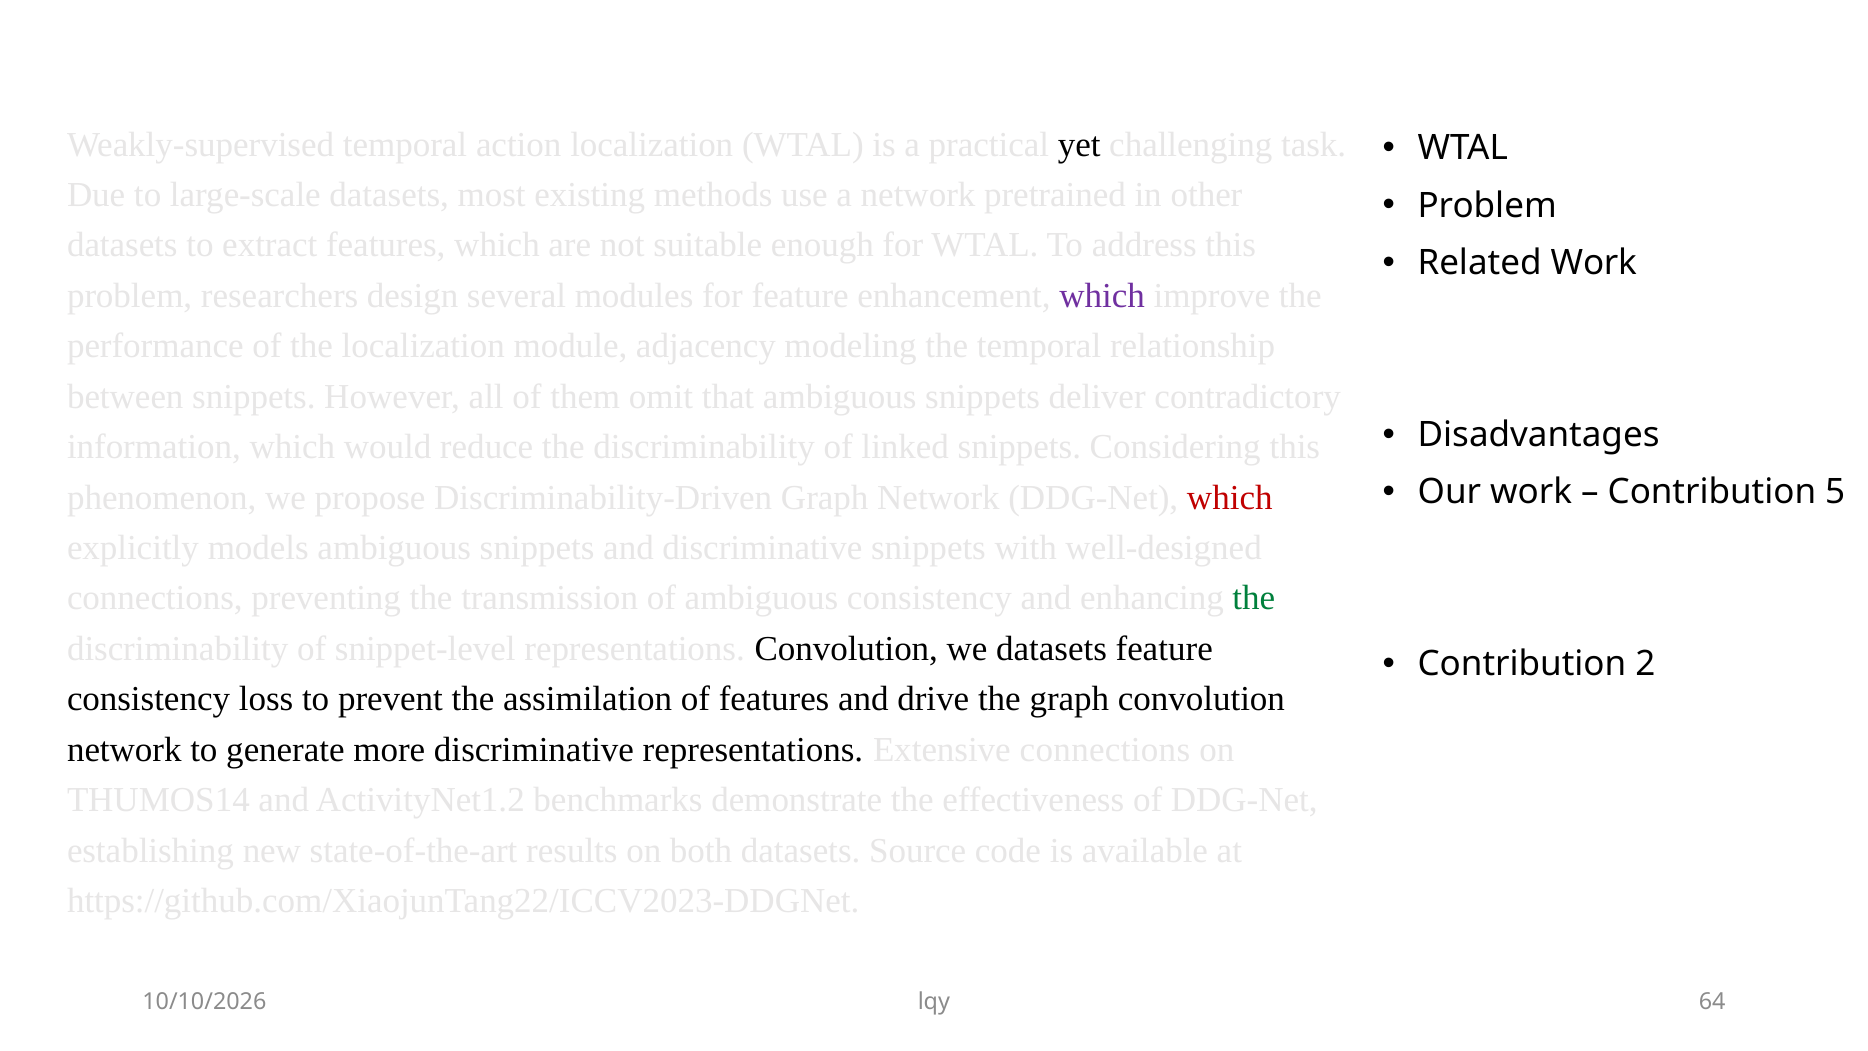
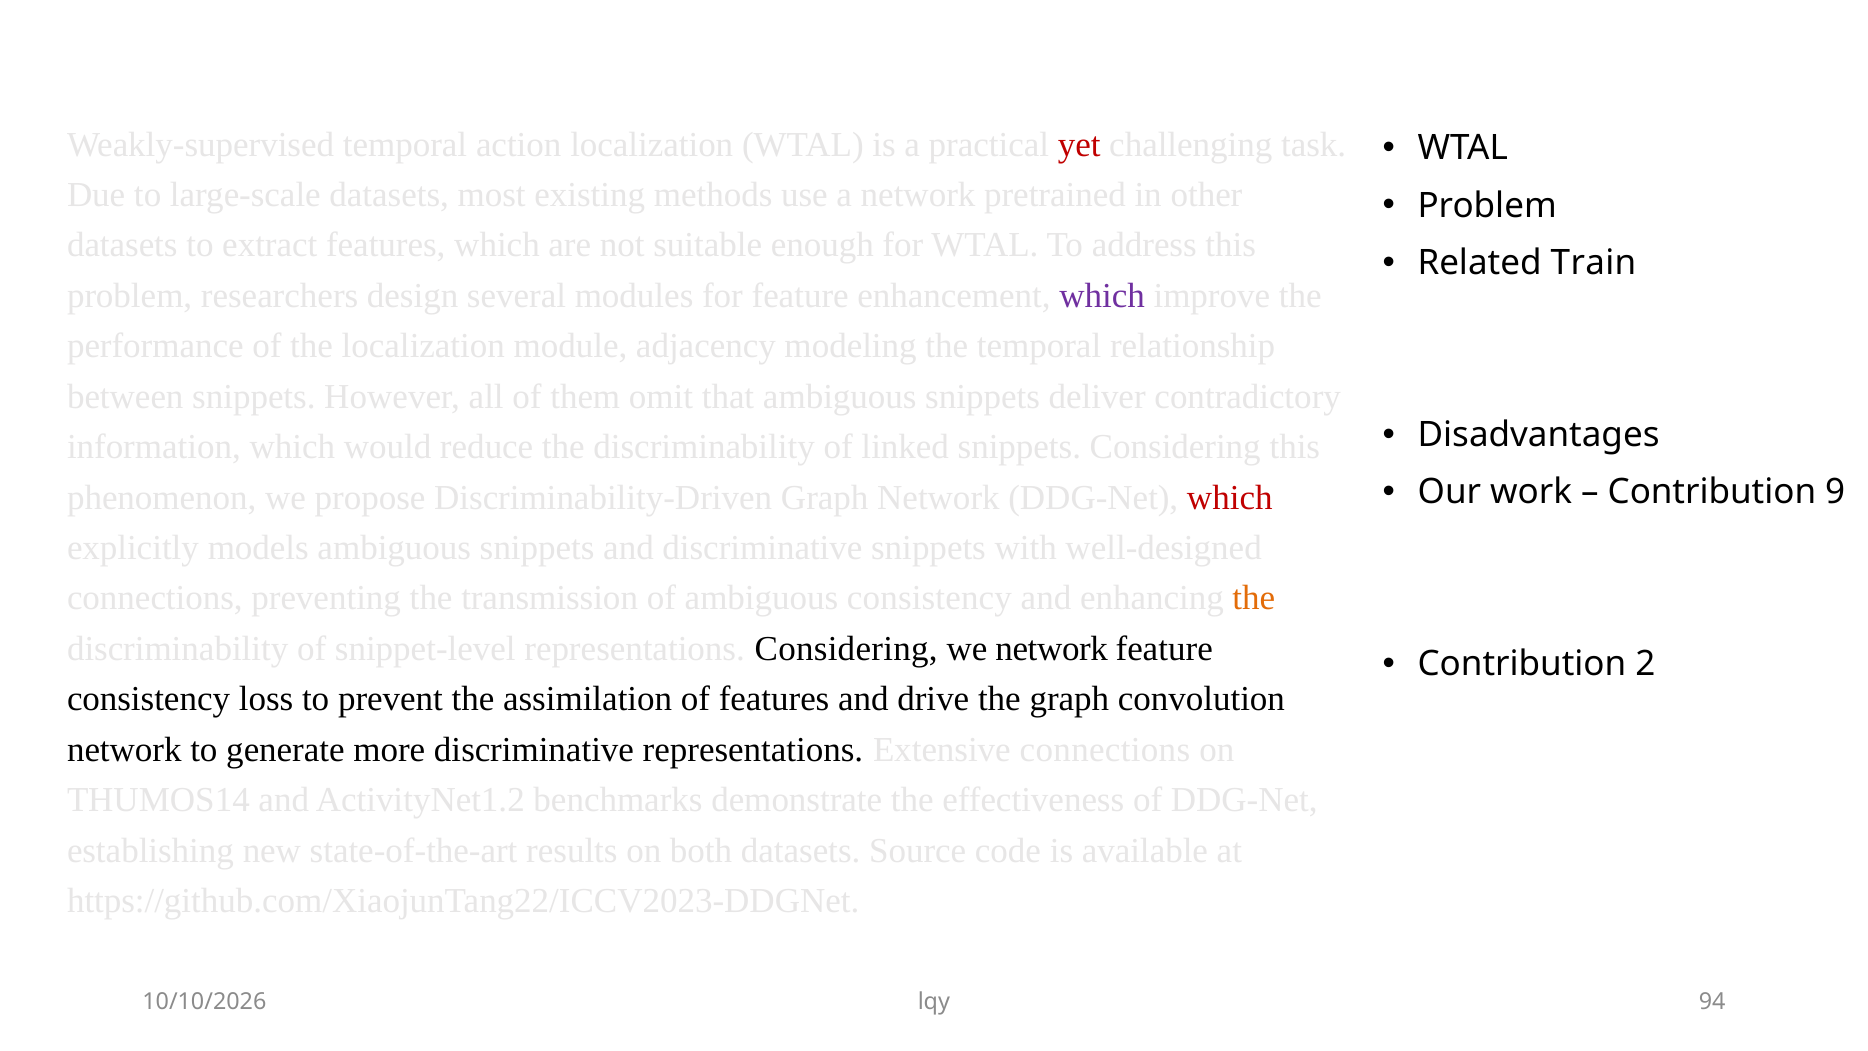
yet colour: black -> red (1079, 145)
Related Work: Work -> Train (1594, 263)
5: 5 -> 9 (1835, 492)
the colour: green -> orange (1254, 598)
representations Convolution: Convolution -> Considering (846, 649)
we datasets: datasets -> network (1052, 649)
64: 64 -> 94 (1712, 1002)
